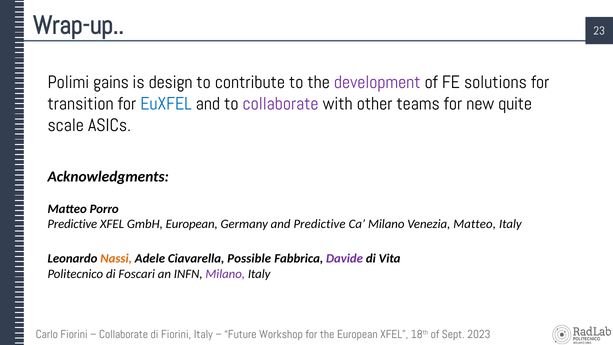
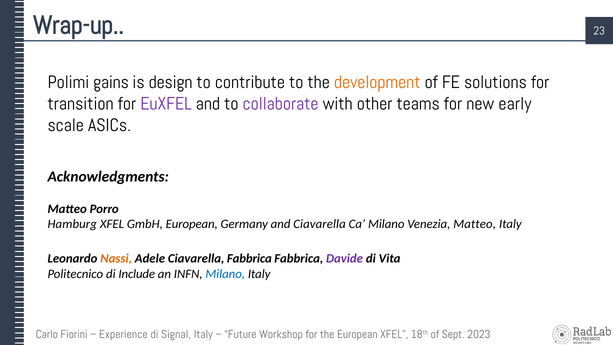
development colour: purple -> orange (377, 82)
EuXFEL colour: blue -> purple (166, 104)
quite: quite -> early (515, 104)
Predictive: Predictive -> Hamburg (72, 224)
and Predictive: Predictive -> Ciavarella (320, 224)
Ciavarella Possible: Possible -> Fabbrica (249, 259)
Foscari: Foscari -> Include (137, 274)
Milano colour: purple -> blue (225, 274)
Collaborate: Collaborate -> Experience (123, 334)
di Fiorini: Fiorini -> Signal (176, 334)
